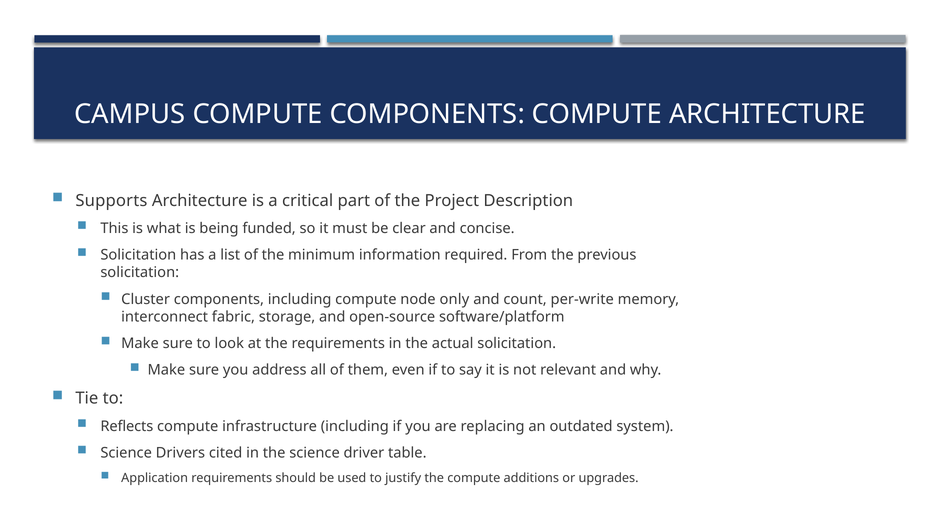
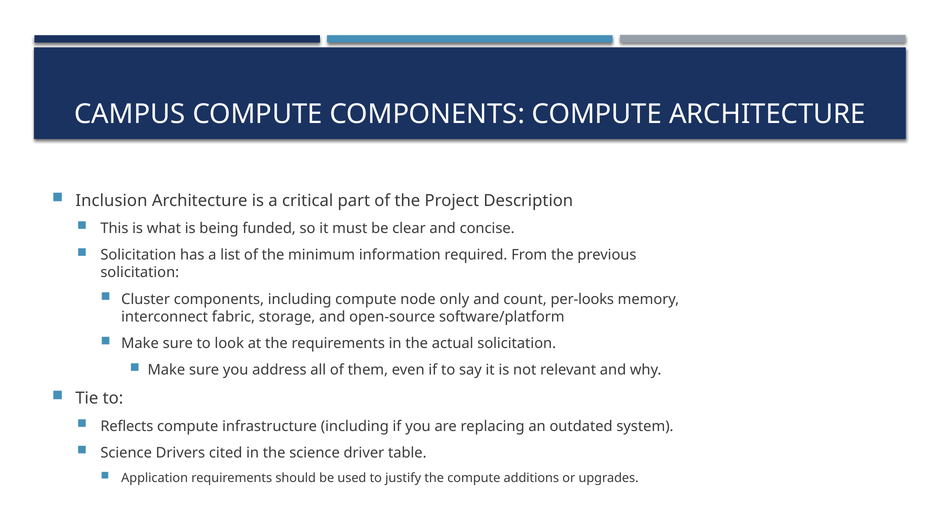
Supports: Supports -> Inclusion (111, 200)
per-write: per-write -> per-looks (582, 299)
